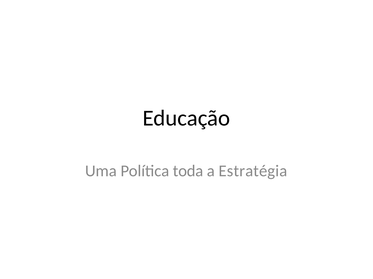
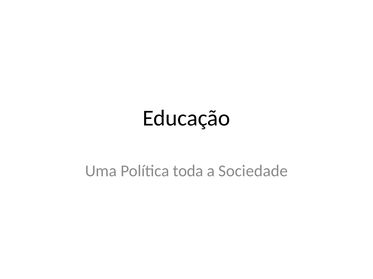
Estratégia: Estratégia -> Sociedade (253, 171)
